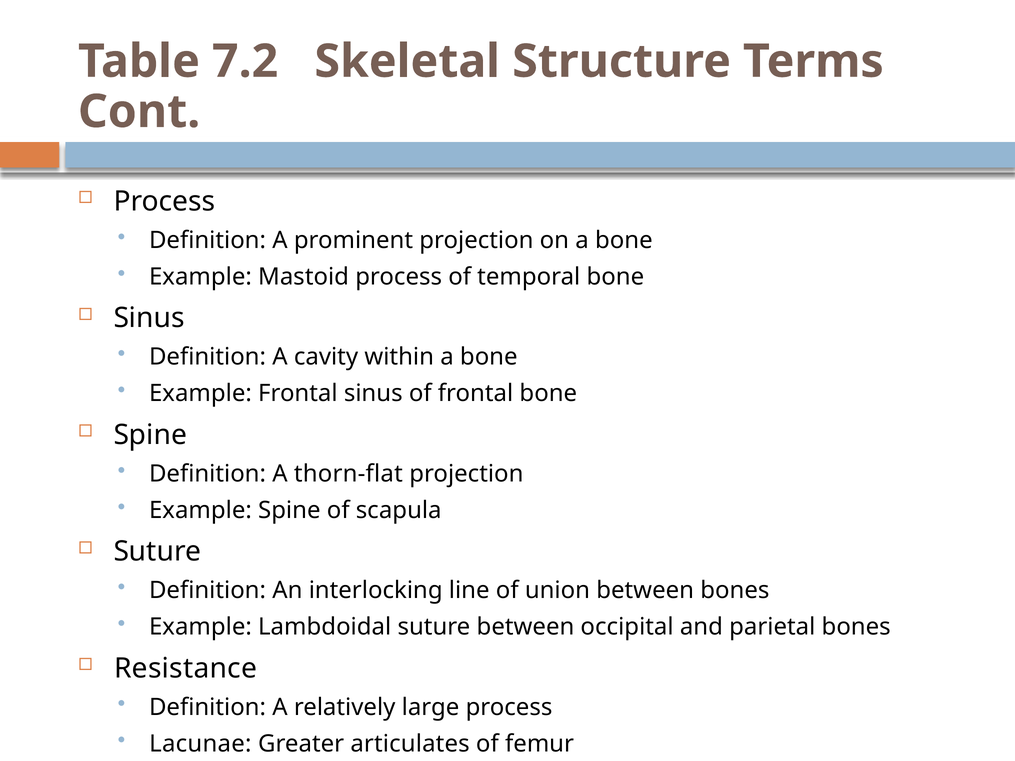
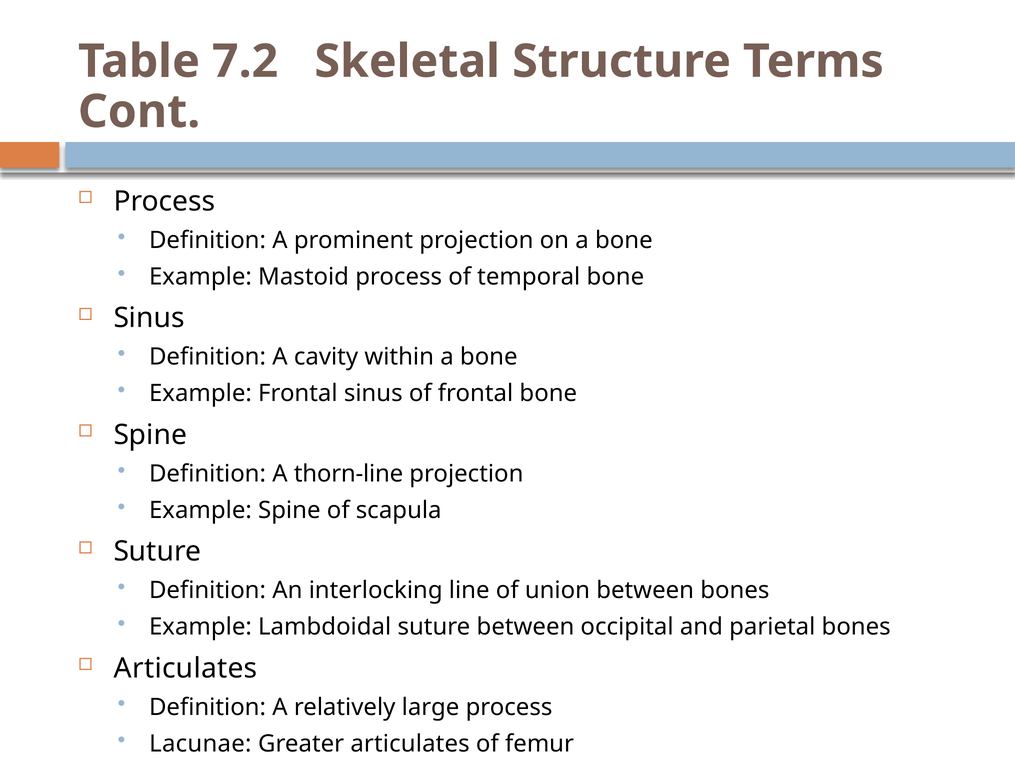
thorn-flat: thorn-flat -> thorn-line (349, 474)
Resistance: Resistance -> Articulates (186, 669)
